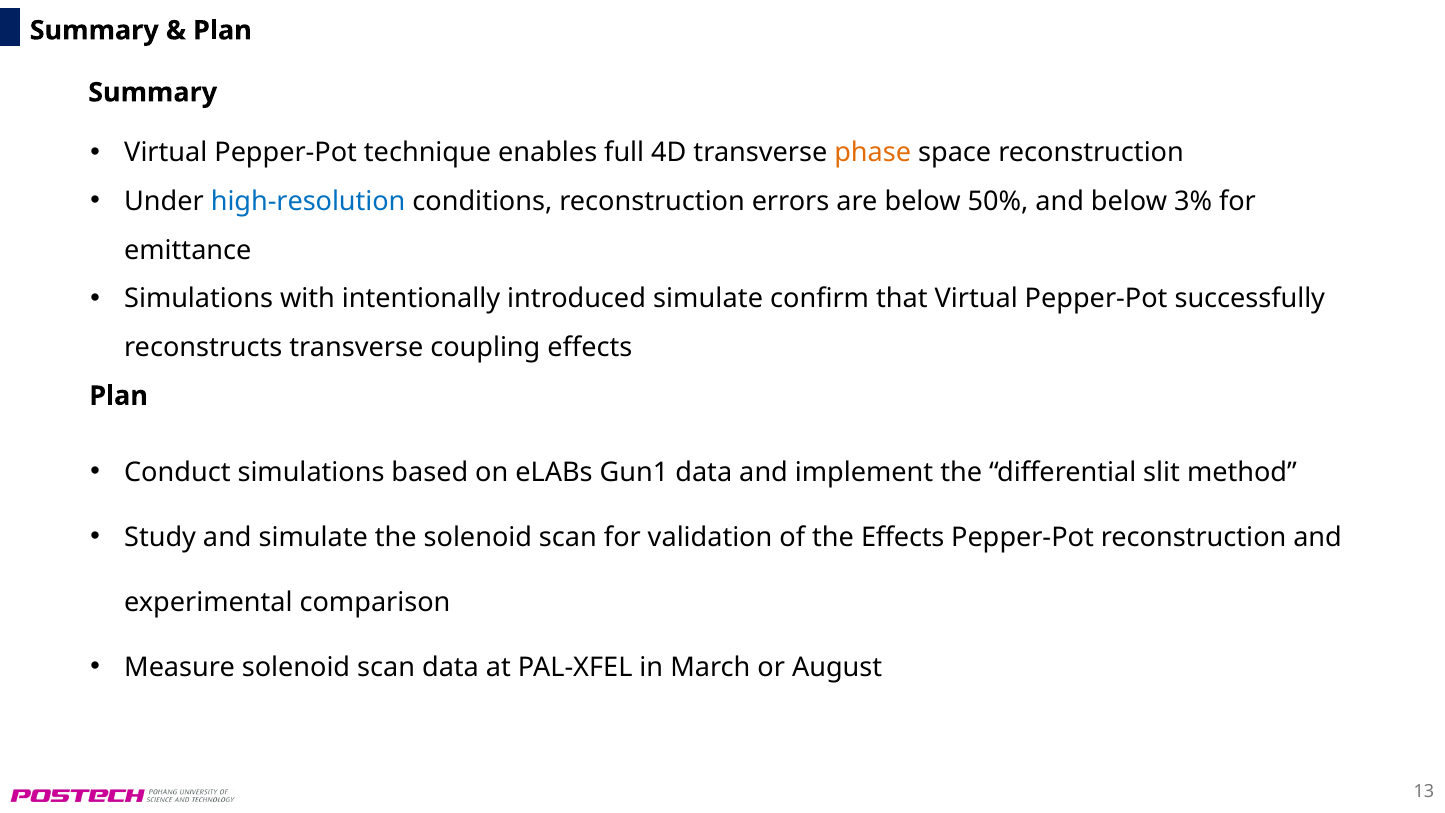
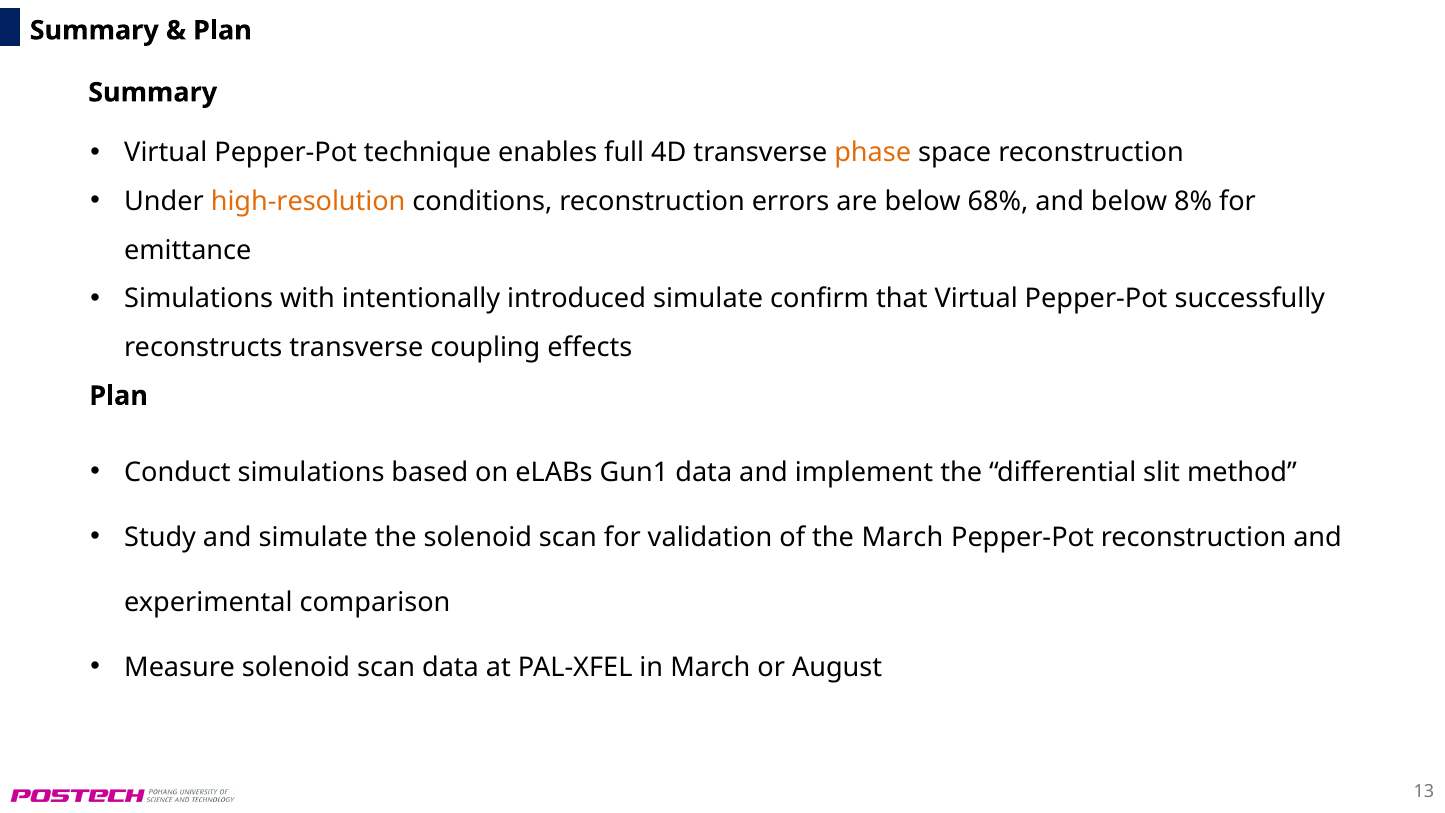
high-resolution colour: blue -> orange (308, 201)
50%: 50% -> 68% (998, 201)
3%: 3% -> 8% (1193, 201)
the Effects: Effects -> March (902, 537)
